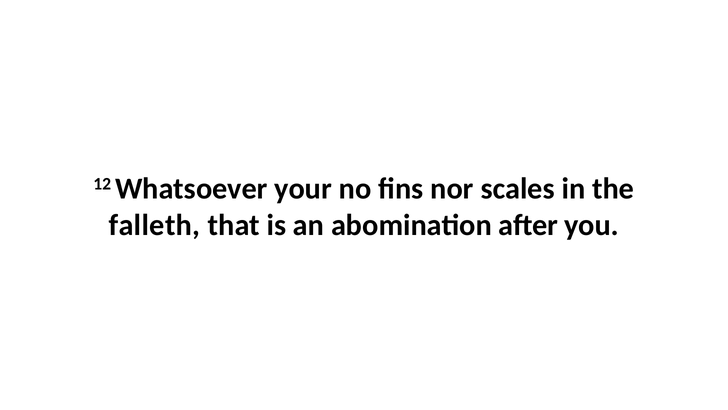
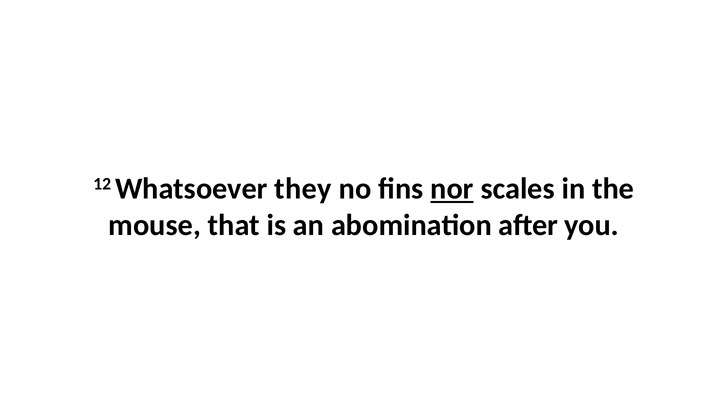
your: your -> they (303, 189)
nor underline: none -> present (452, 189)
falleth: falleth -> mouse (155, 225)
